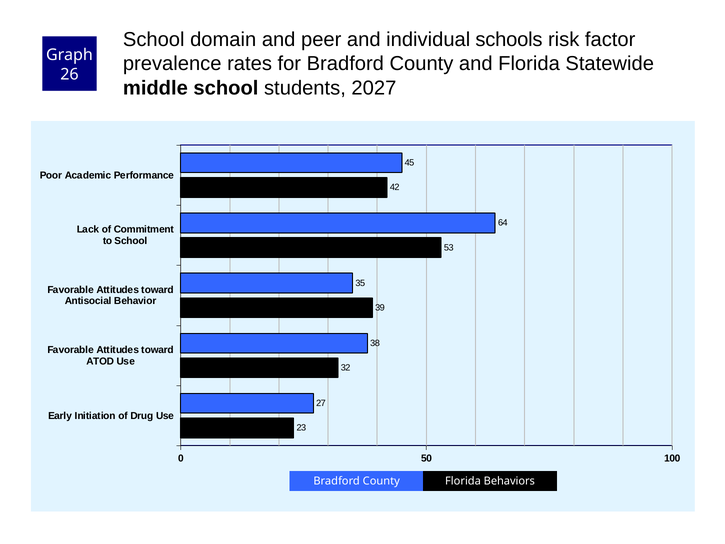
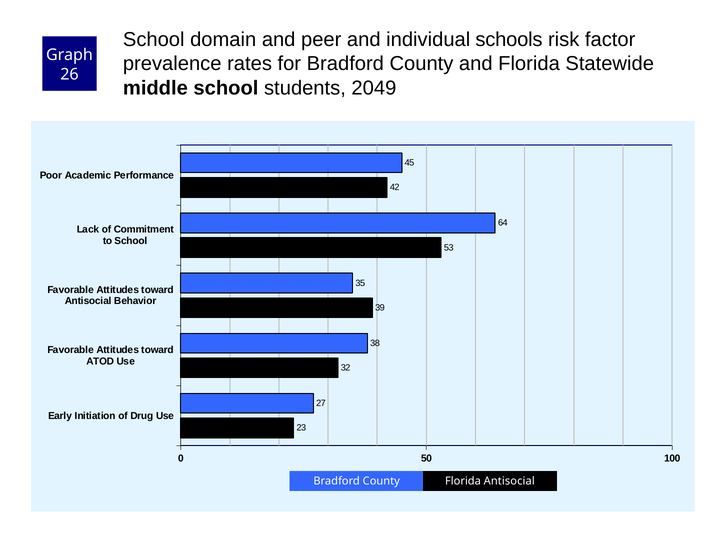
2027: 2027 -> 2049 (374, 88)
Florida Behaviors: Behaviors -> Antisocial (509, 481)
